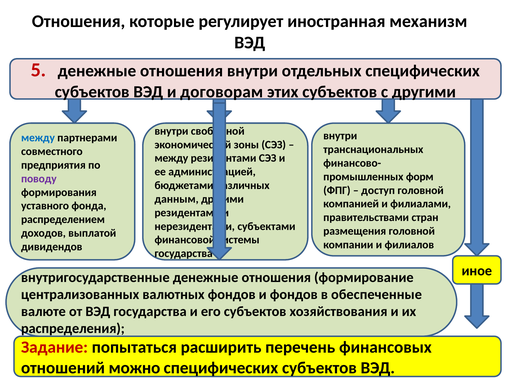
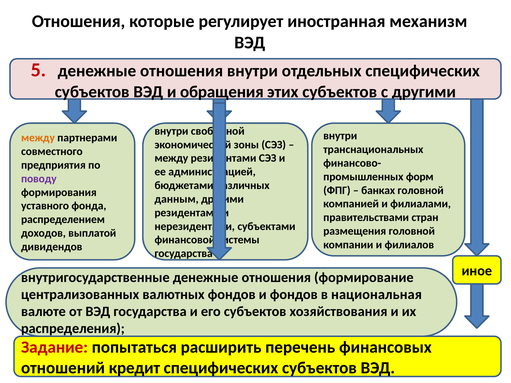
договорам: договорам -> обращения (222, 92)
между colour: blue -> orange (38, 138)
доступ: доступ -> банках (378, 190)
обеспеченные: обеспеченные -> национальная (377, 295)
можно: можно -> кредит (134, 368)
